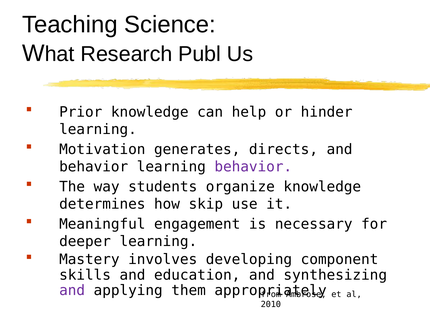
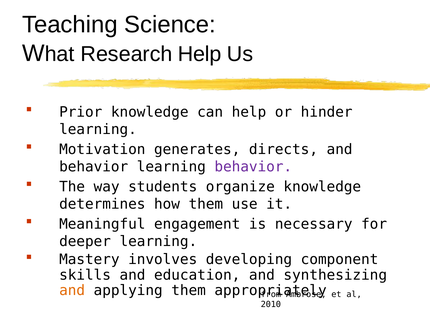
Research Publ: Publ -> Help (200, 54)
how skip: skip -> them (206, 204)
and colour: purple -> orange (72, 290)
